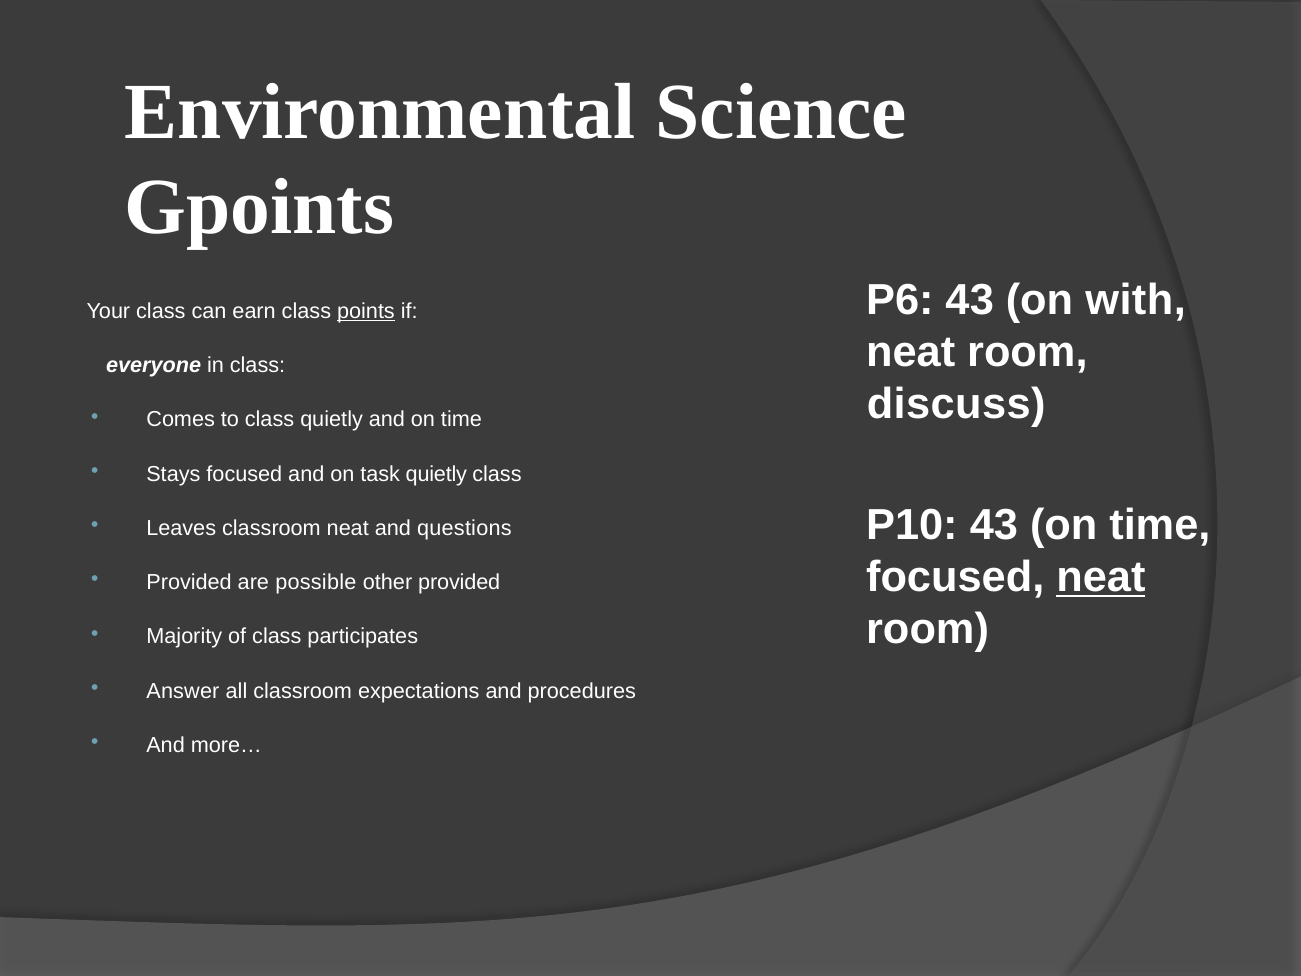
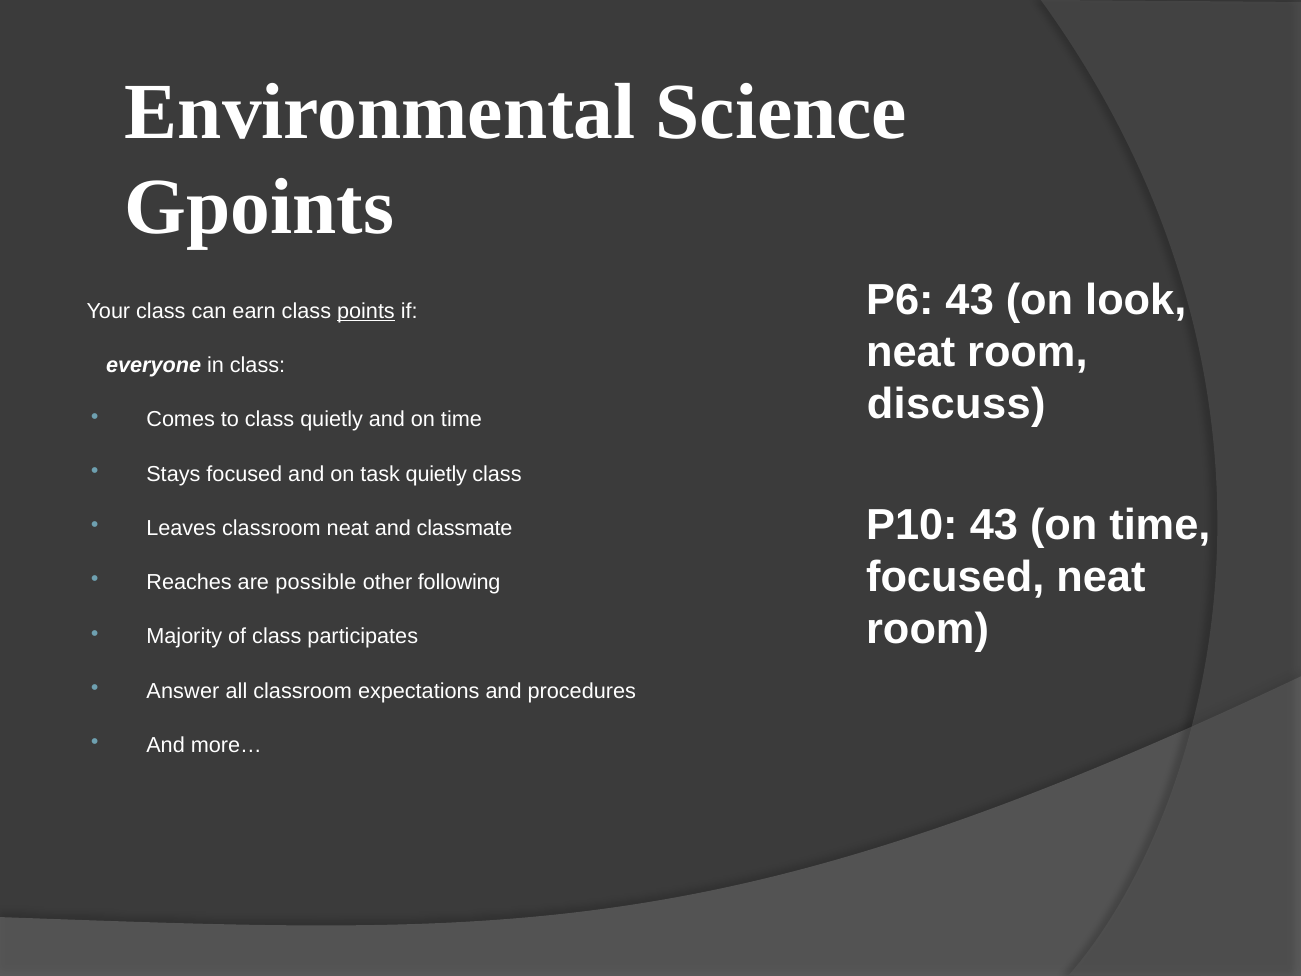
with: with -> look (1136, 300)
questions: questions -> classmate (465, 528)
neat underline: present -> none (1101, 577)
Provided: Provided -> Reaches (189, 582)
other provided: provided -> following (459, 582)
